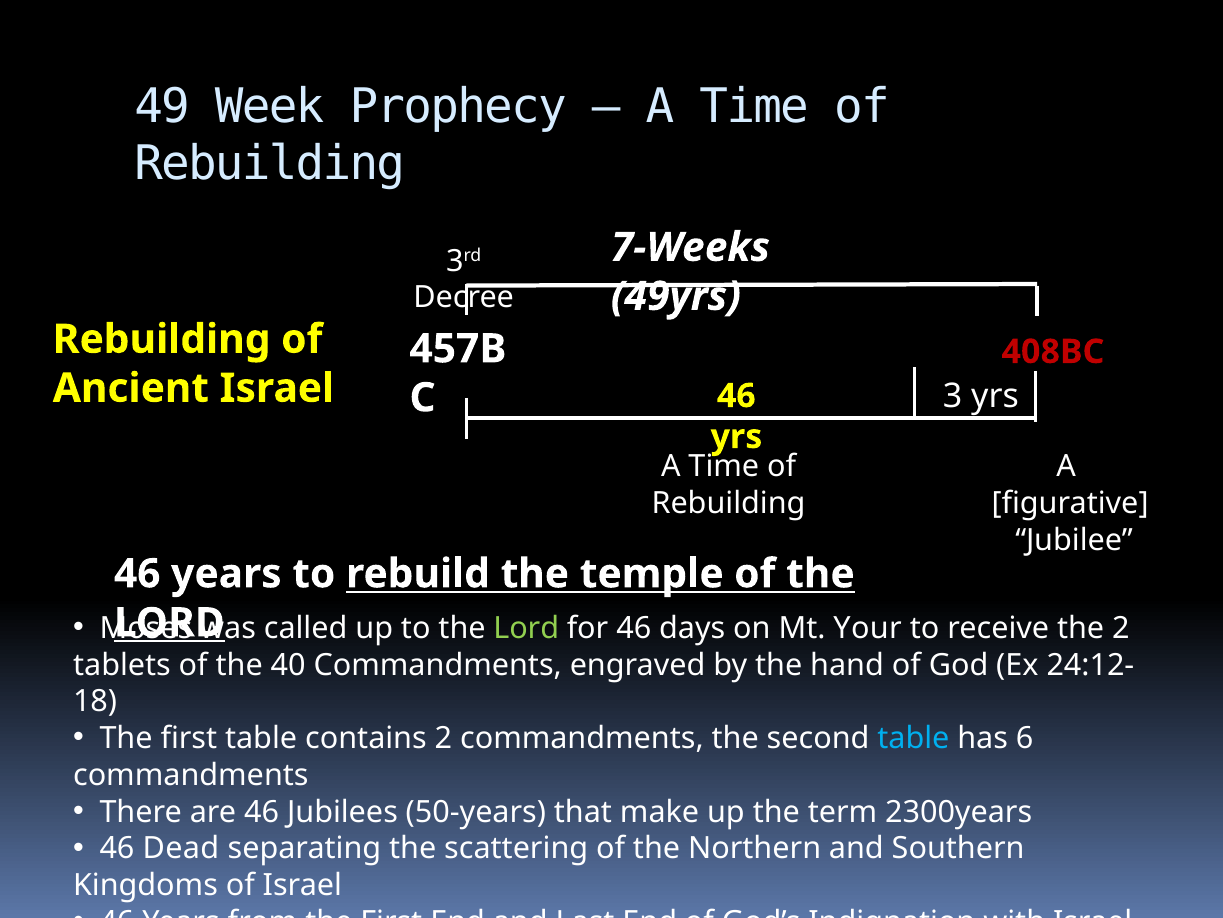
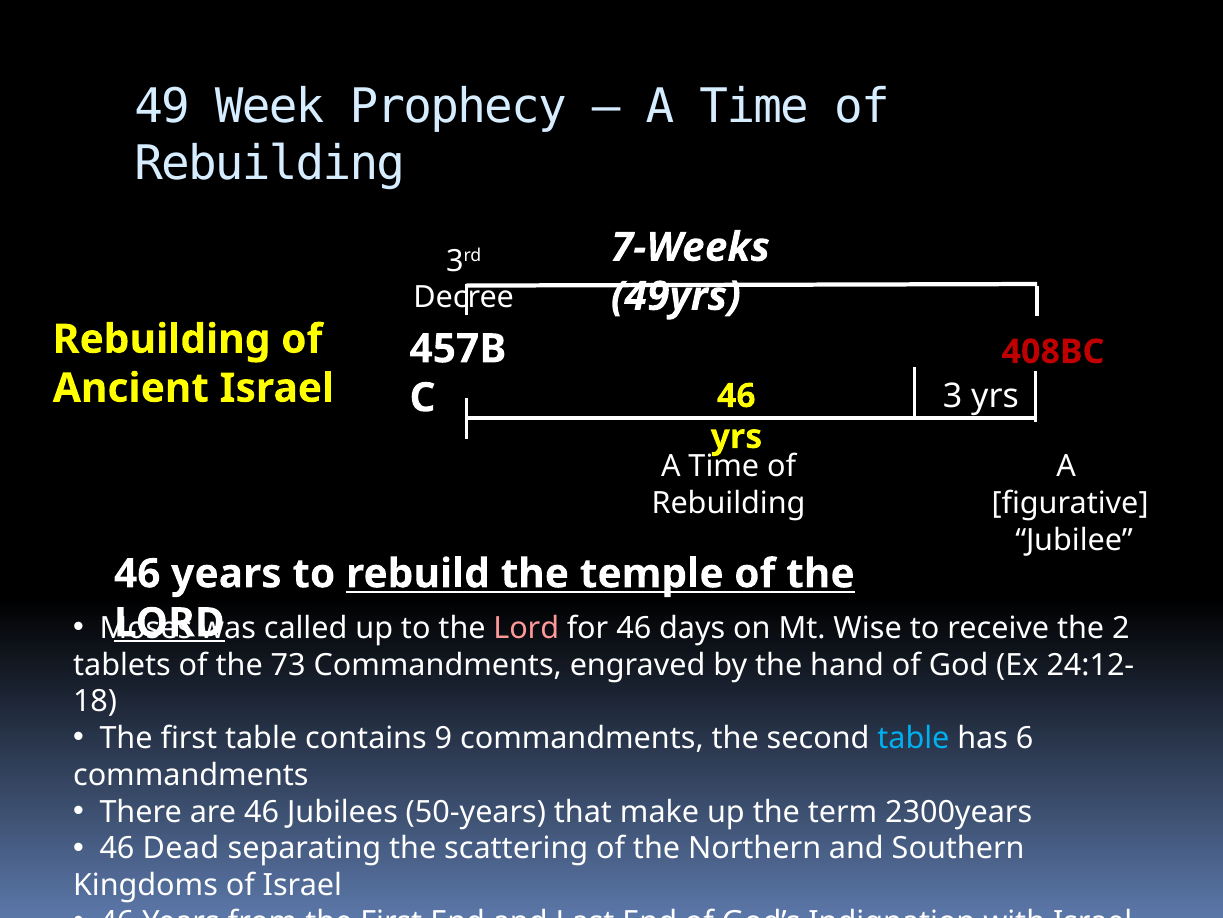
Lord colour: light green -> pink (526, 628)
Your: Your -> Wise (868, 628)
40: 40 -> 73 (288, 664)
contains 2: 2 -> 9 (443, 738)
